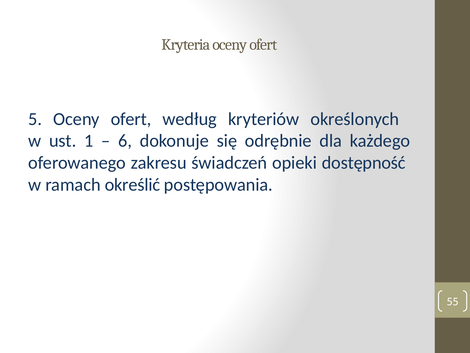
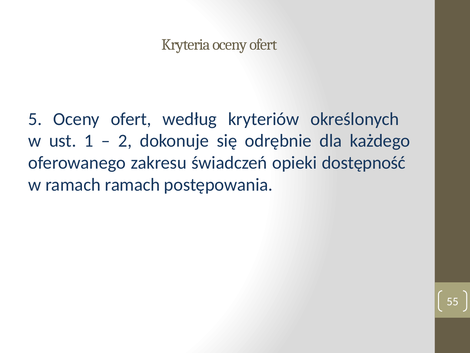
6: 6 -> 2 (125, 141)
ramach określić: określić -> ramach (132, 185)
